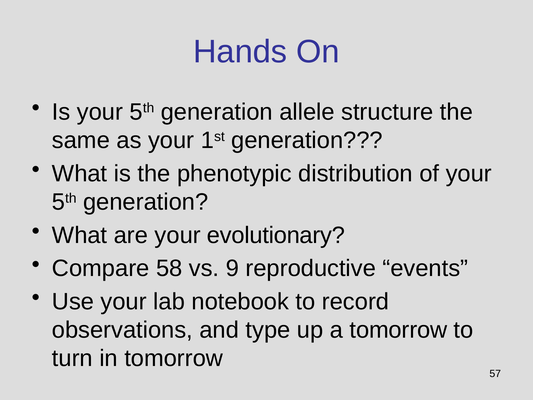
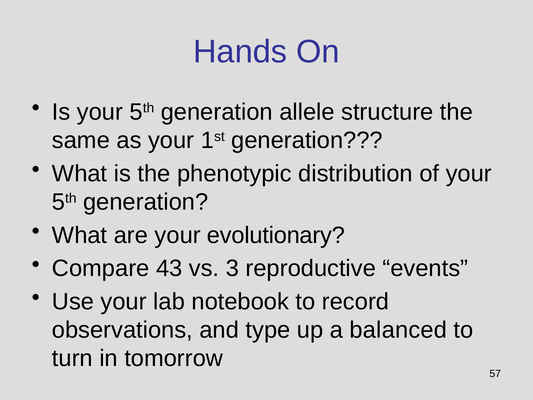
58: 58 -> 43 (169, 268)
9: 9 -> 3 (232, 268)
a tomorrow: tomorrow -> balanced (398, 330)
